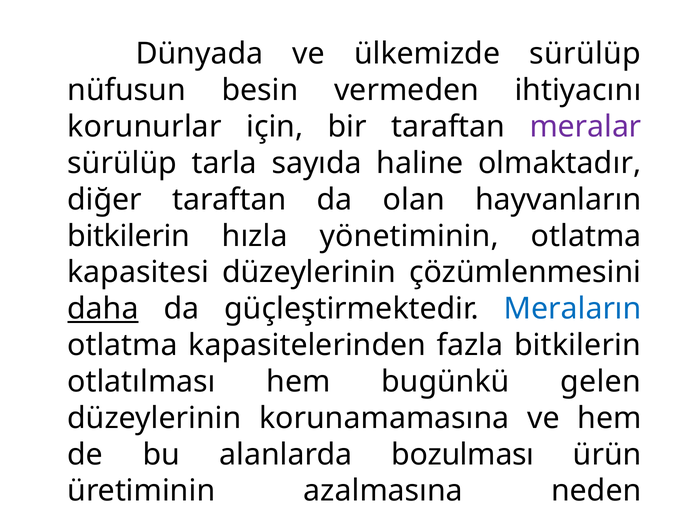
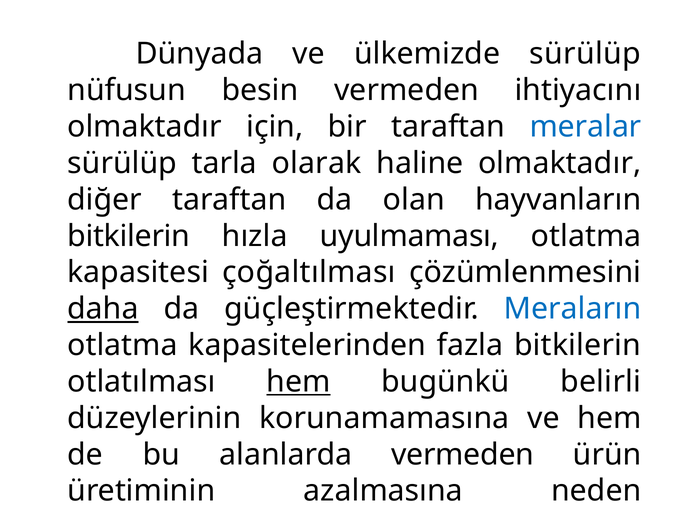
korunurlar: korunurlar -> olmaktadır (145, 127)
meralar colour: purple -> blue (586, 127)
sayıda: sayıda -> olarak (317, 163)
yönetiminin: yönetiminin -> uyulmaması (409, 236)
kapasitesi düzeylerinin: düzeylerinin -> çoğaltılması (309, 272)
hem underline: none -> present (298, 381)
gelen: gelen -> belirli (601, 381)
alanlarda bozulması: bozulması -> vermeden (463, 454)
